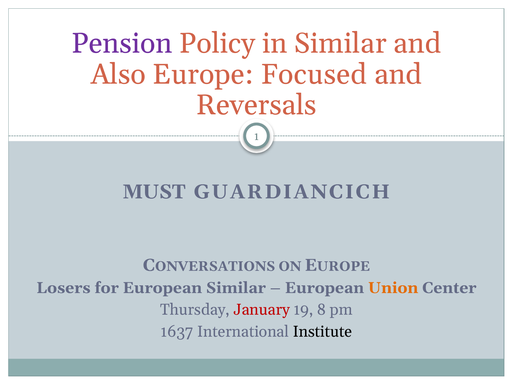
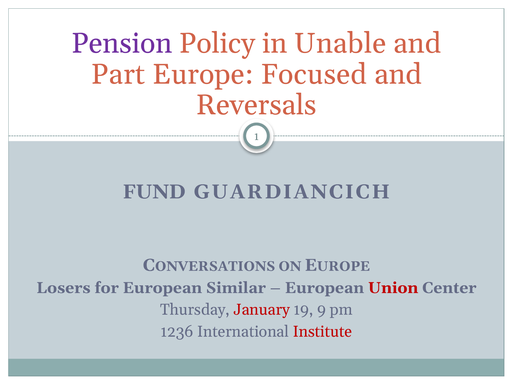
in Similar: Similar -> Unable (340, 43)
Also: Also -> Part (118, 74)
MUST: MUST -> FUND (154, 192)
Union colour: orange -> red (393, 288)
8: 8 -> 9 (322, 310)
1637: 1637 -> 1236 (177, 331)
Institute colour: black -> red (322, 331)
